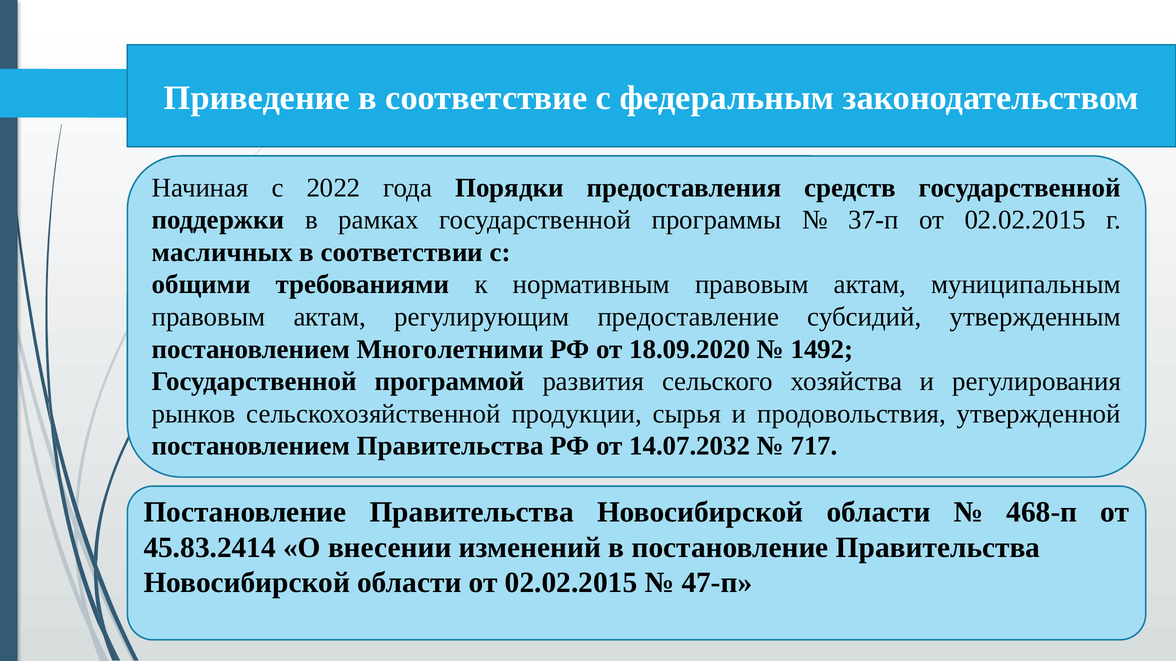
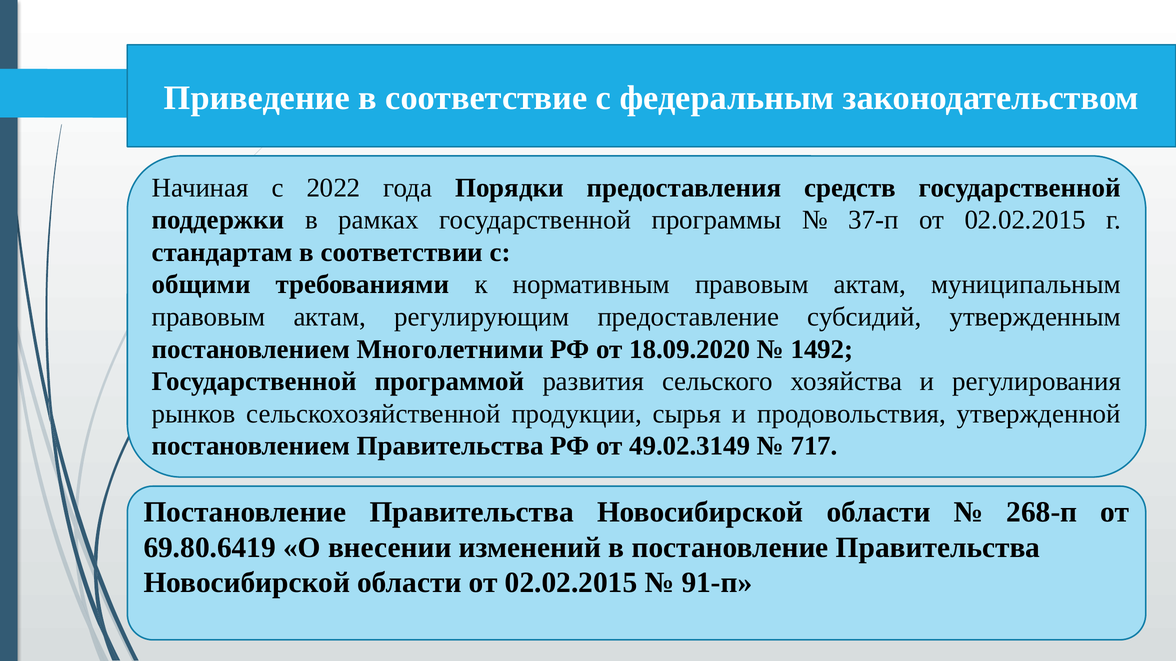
масличных: масличных -> стандартам (222, 252)
14.07.2032: 14.07.2032 -> 49.02.3149 (690, 446)
468-п: 468-п -> 268-п (1042, 513)
45.83.2414: 45.83.2414 -> 69.80.6419 (210, 548)
47-п: 47-п -> 91-п (717, 583)
